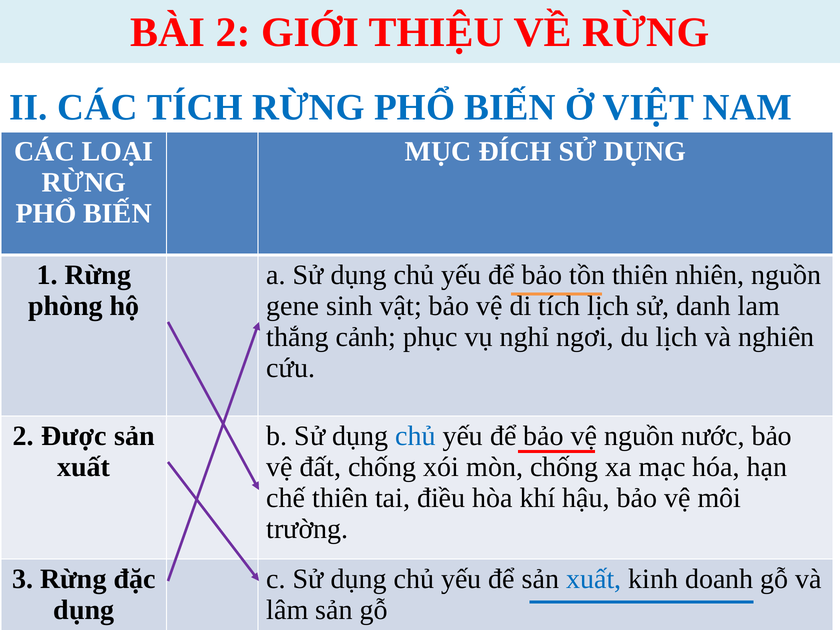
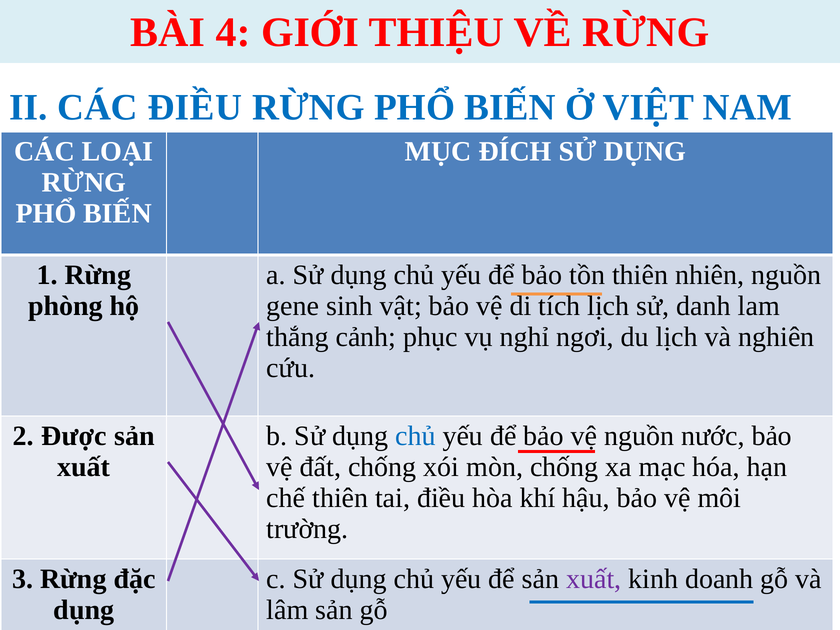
BÀI 2: 2 -> 4 (233, 32)
CÁC TÍCH: TÍCH -> ĐIỀU (195, 107)
xuất colour: blue -> purple (594, 579)
